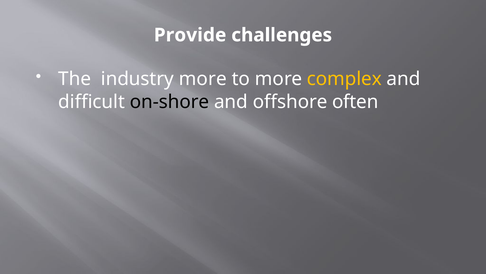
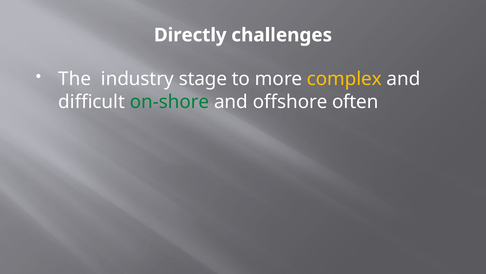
Provide: Provide -> Directly (190, 35)
industry more: more -> stage (203, 79)
on-shore colour: black -> green (170, 102)
